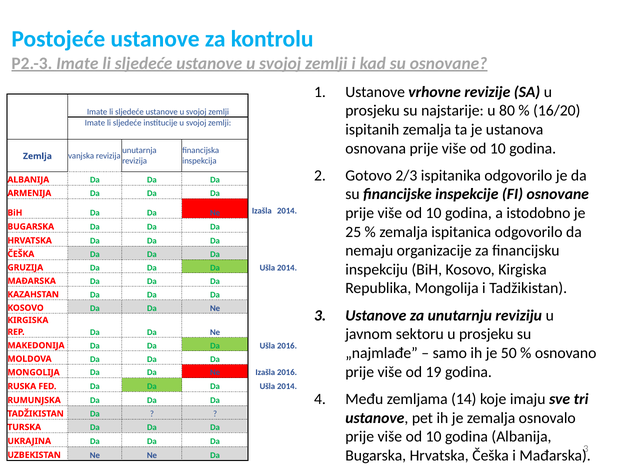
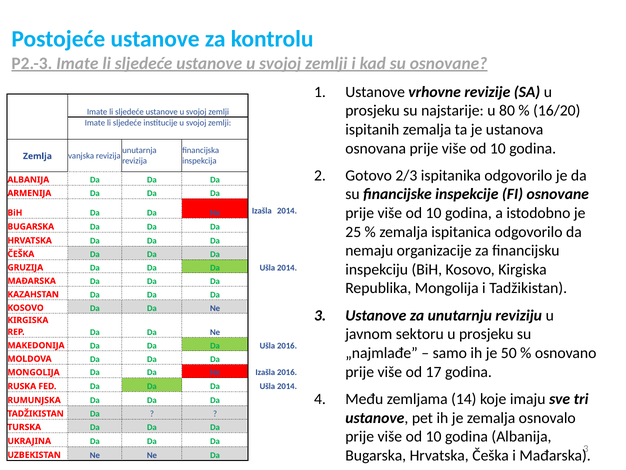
19: 19 -> 17 (434, 371)
